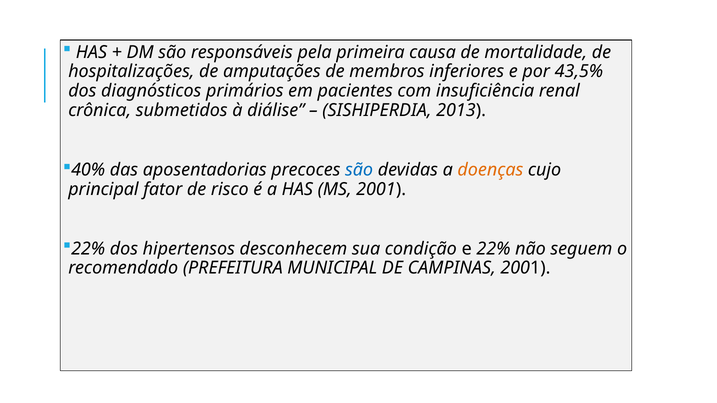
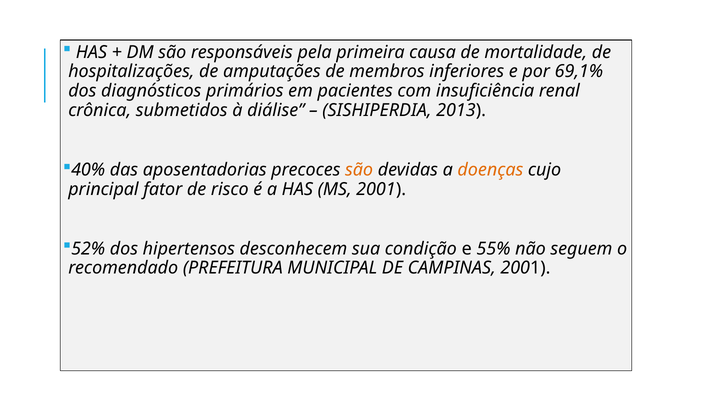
43,5%: 43,5% -> 69,1% (579, 72)
são colour: blue -> orange (359, 170)
22%: 22% -> 52% (88, 249)
e 22%: 22% -> 55% (493, 249)
